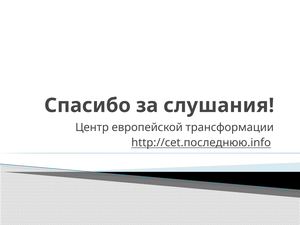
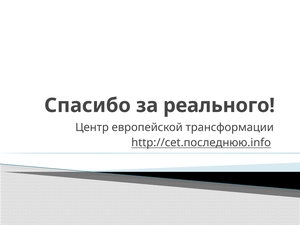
слушания: слушания -> реального (219, 105)
